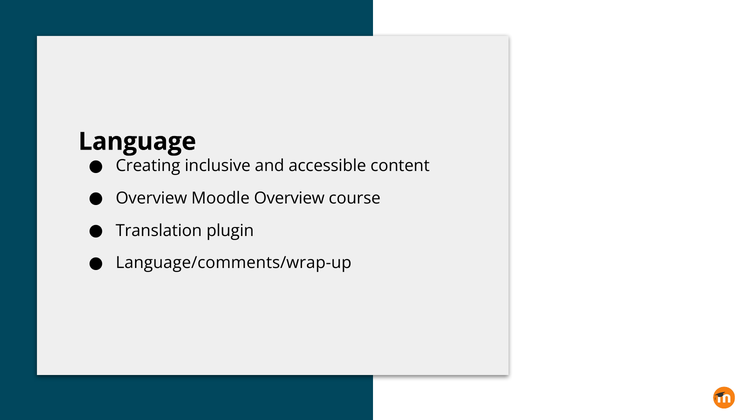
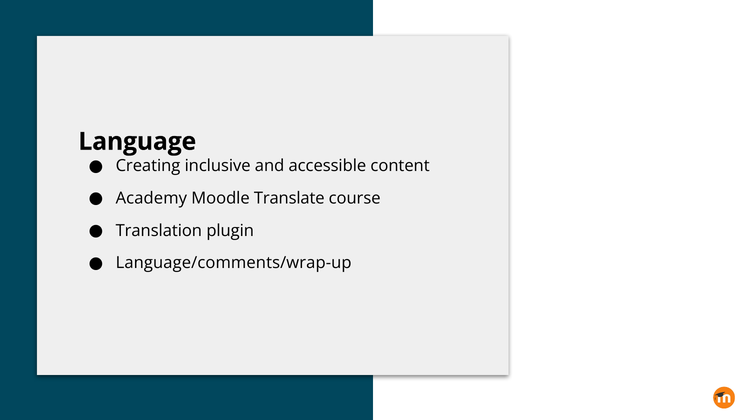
Overview: Overview -> Academy (151, 198)
Moodle Overview: Overview -> Translate (289, 198)
